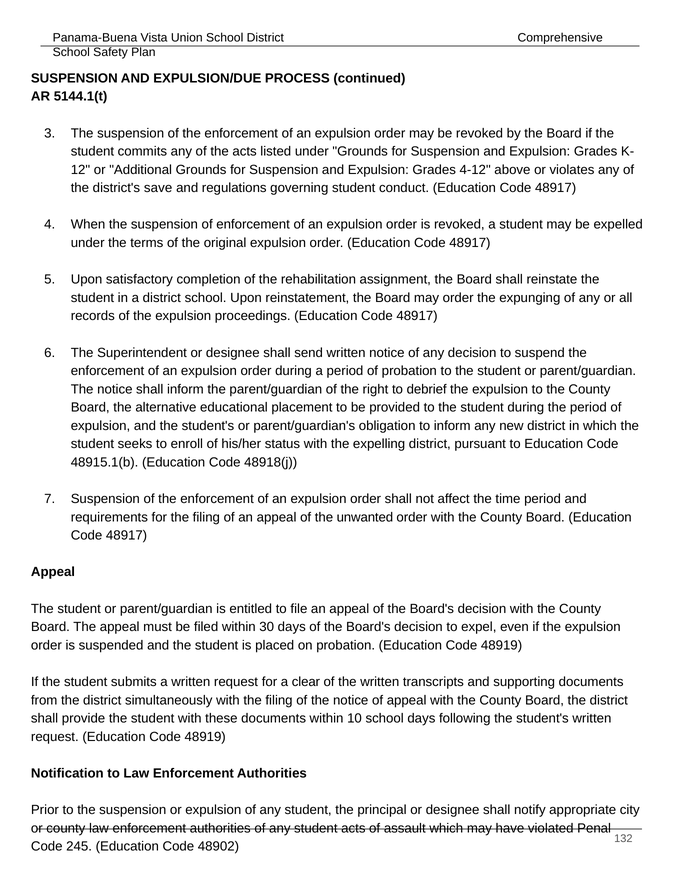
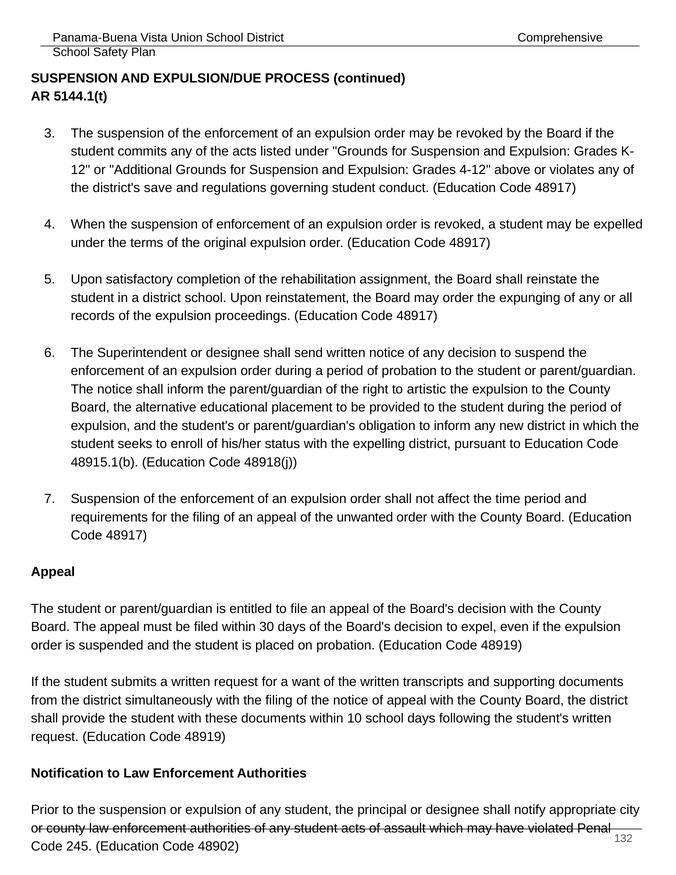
debrief: debrief -> artistic (427, 389)
clear: clear -> want (306, 682)
